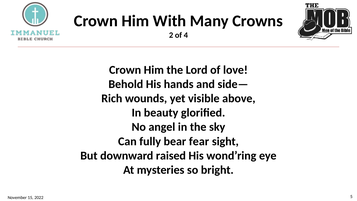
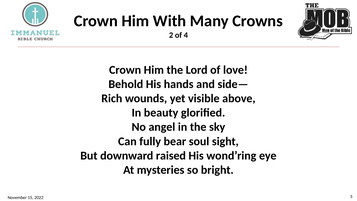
fear: fear -> soul (199, 141)
